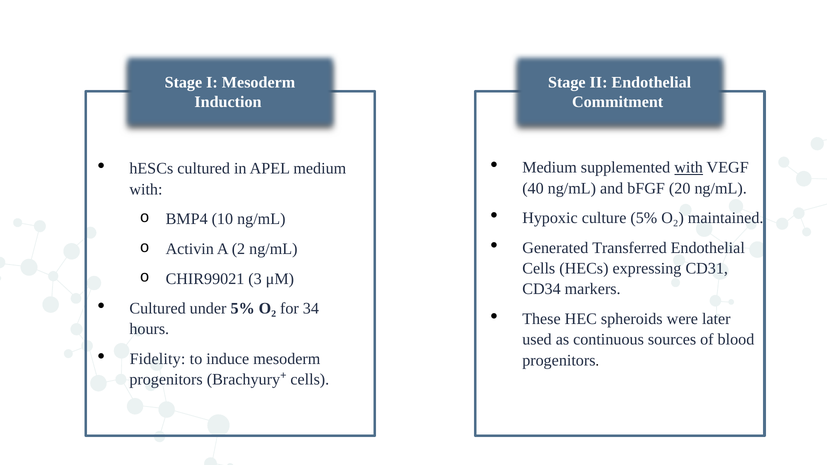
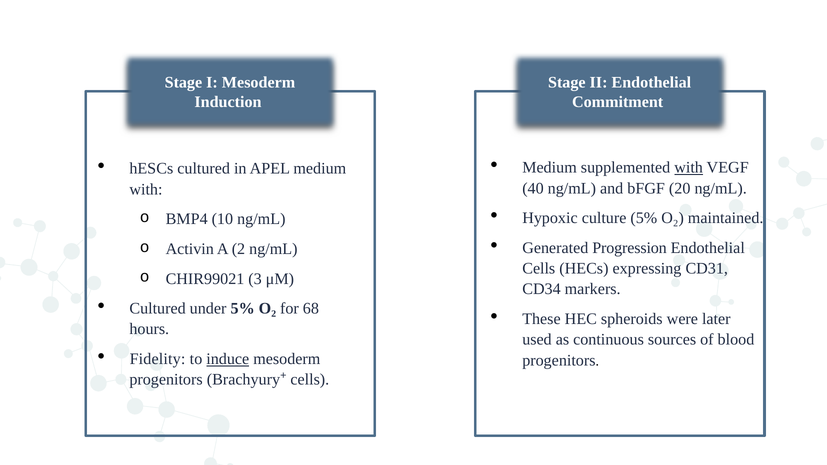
Transferred: Transferred -> Progression (630, 248)
34: 34 -> 68 (311, 309)
induce underline: none -> present (228, 359)
